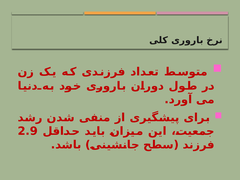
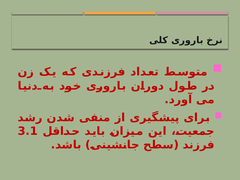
2.9: 2.9 -> 3.1 (28, 131)
